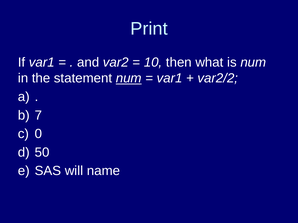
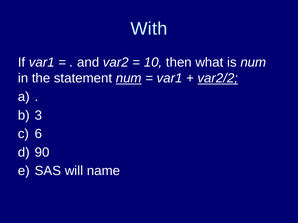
Print: Print -> With (149, 29)
var2/2 underline: none -> present (218, 78)
7: 7 -> 3 (38, 116)
0: 0 -> 6 (38, 134)
50: 50 -> 90 (42, 153)
